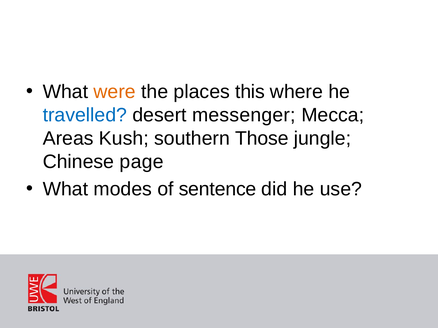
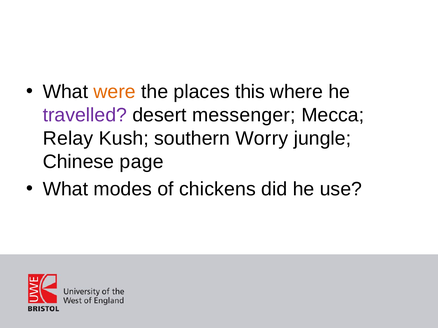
travelled colour: blue -> purple (85, 115)
Areas: Areas -> Relay (68, 139)
Those: Those -> Worry (262, 139)
sentence: sentence -> chickens (217, 189)
